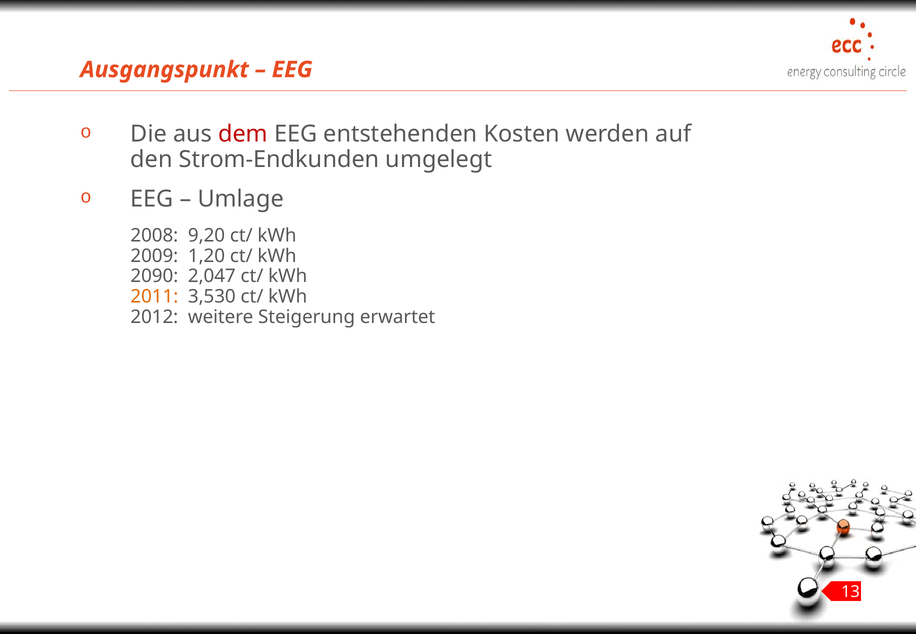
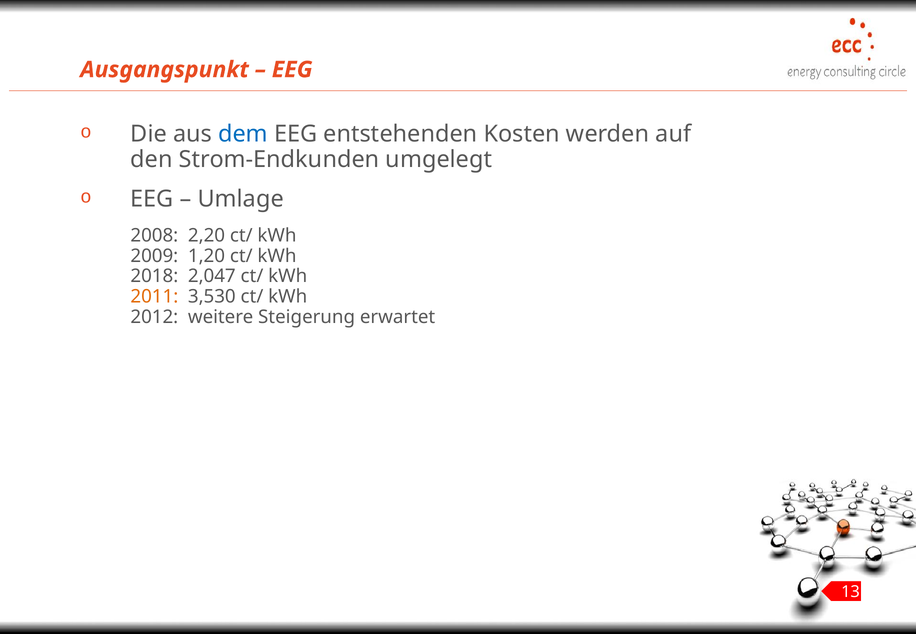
dem colour: red -> blue (243, 134)
9,20: 9,20 -> 2,20 (207, 236)
2090: 2090 -> 2018 (154, 276)
